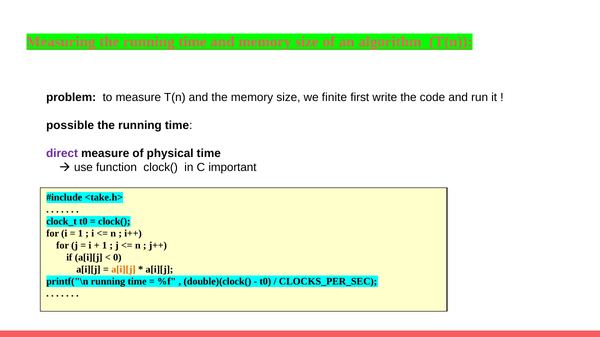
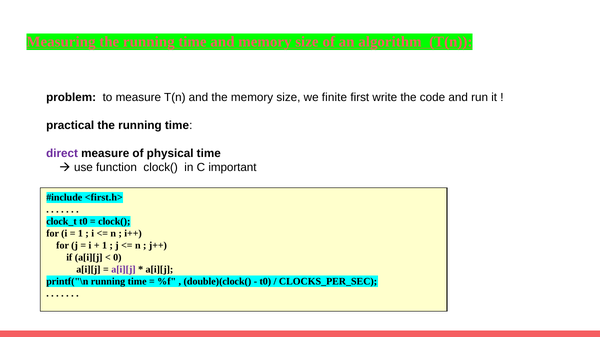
possible: possible -> practical (70, 126)
<take.h>: <take.h> -> <first.h> (104, 198)
a[i][j colour: orange -> purple (123, 270)
